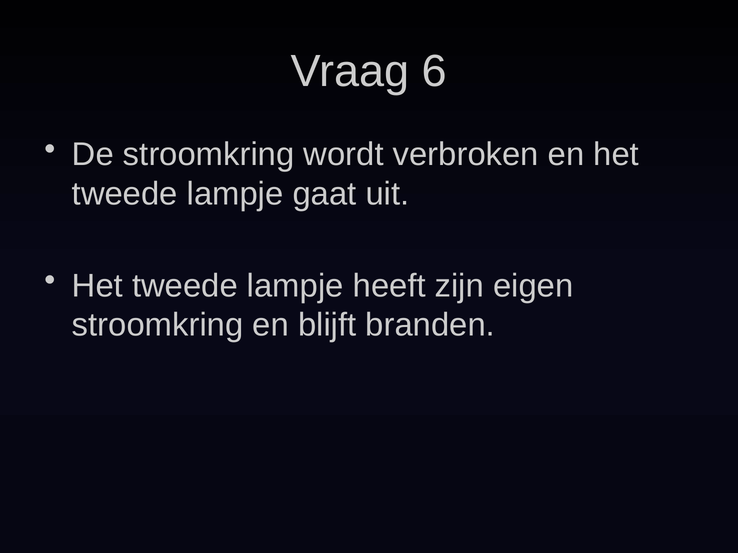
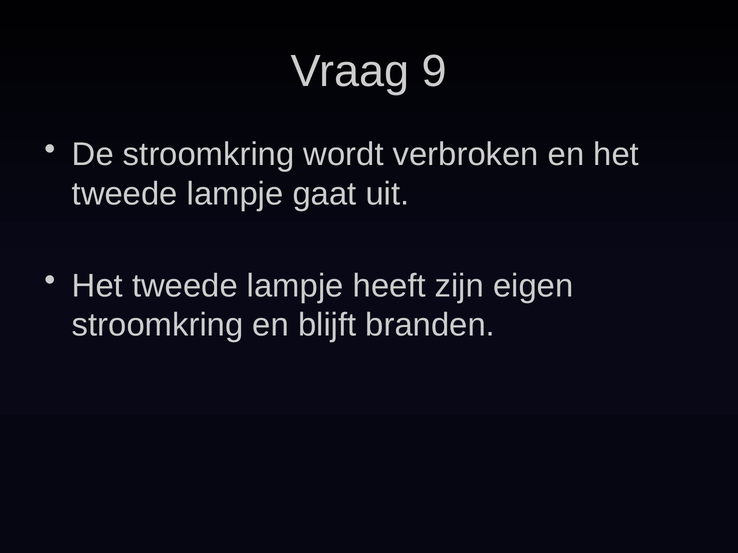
6: 6 -> 9 (434, 71)
